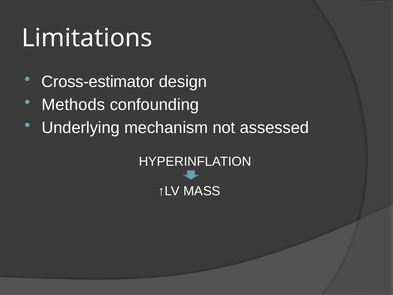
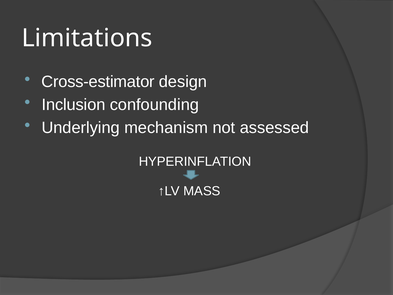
Methods: Methods -> Inclusion (73, 105)
